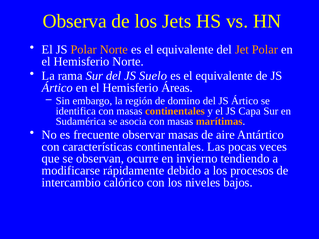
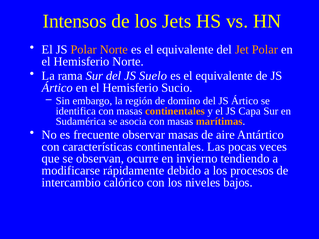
Observa: Observa -> Intensos (75, 21)
Áreas: Áreas -> Sucio (177, 88)
